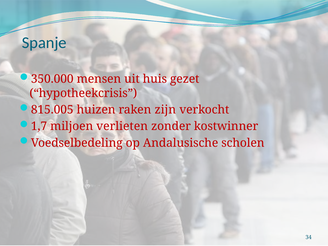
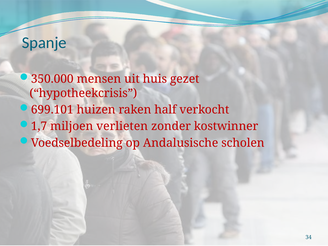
815.005: 815.005 -> 699.101 (52, 110)
zijn: zijn -> half (165, 110)
